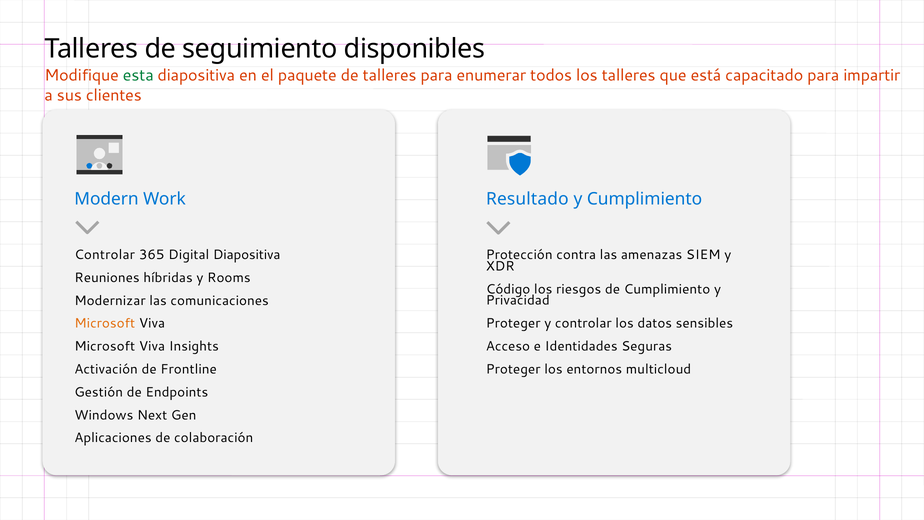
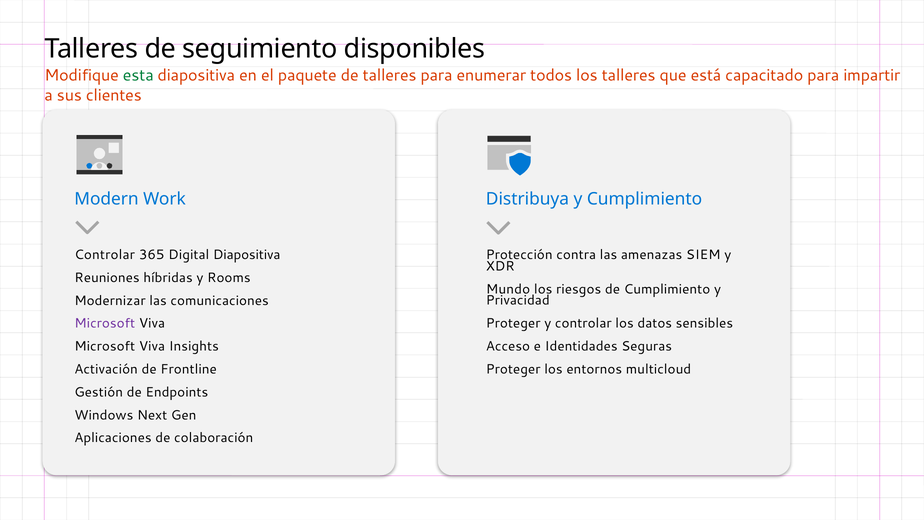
Resultado: Resultado -> Distribuya (527, 199)
Código: Código -> Mundo (508, 289)
Microsoft colour: orange -> purple (105, 323)
